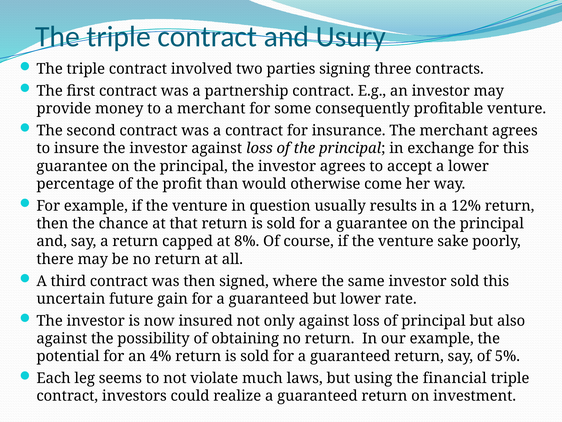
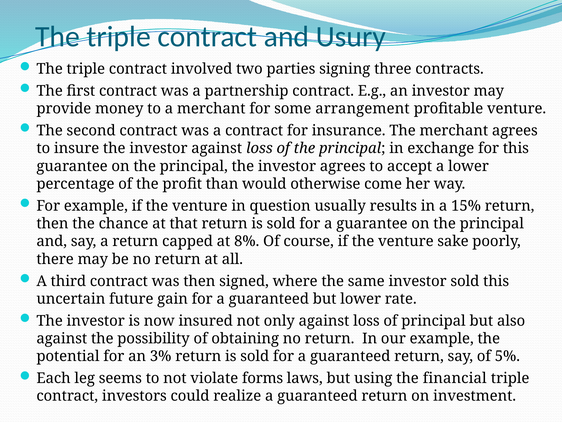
consequently: consequently -> arrangement (362, 109)
12%: 12% -> 15% (466, 206)
4%: 4% -> 3% (161, 356)
much: much -> forms (263, 378)
